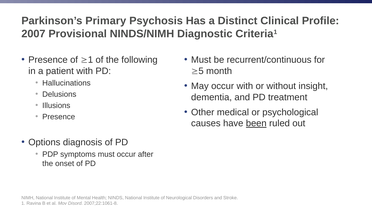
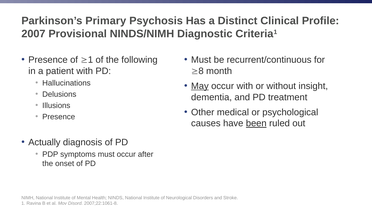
5: 5 -> 8 (201, 71)
May underline: none -> present (200, 86)
Options: Options -> Actually (44, 142)
